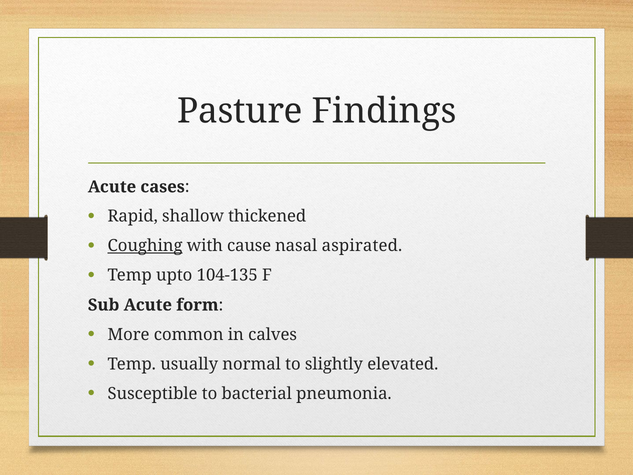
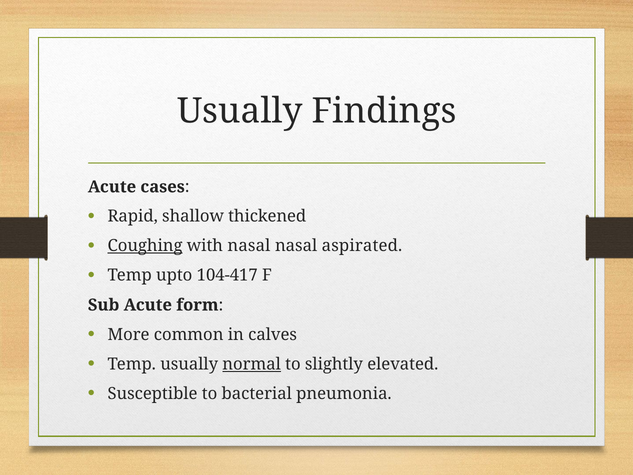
Pasture: Pasture -> Usually (240, 111)
with cause: cause -> nasal (249, 246)
104-135: 104-135 -> 104-417 (227, 275)
normal underline: none -> present (252, 364)
